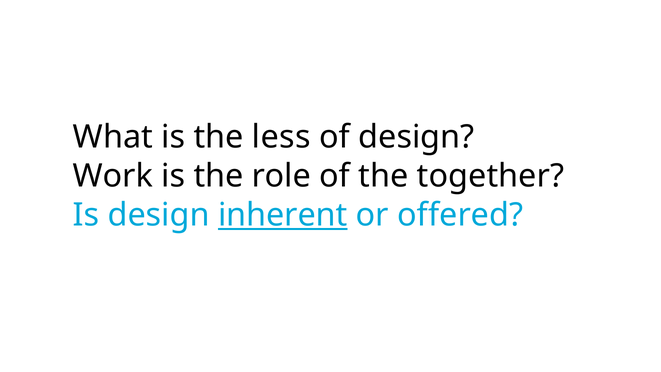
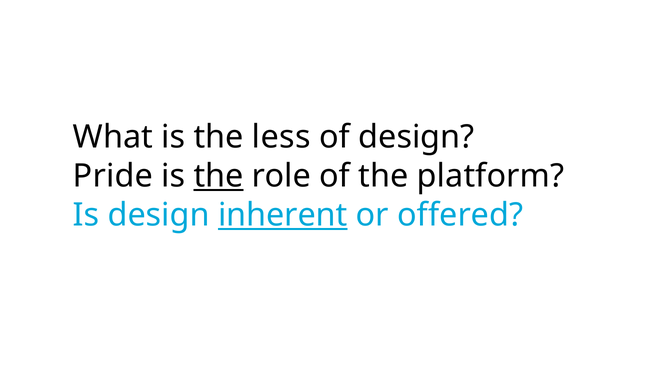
Work: Work -> Pride (113, 176)
the underline: none -> present (219, 176)
together: together -> platform (491, 176)
